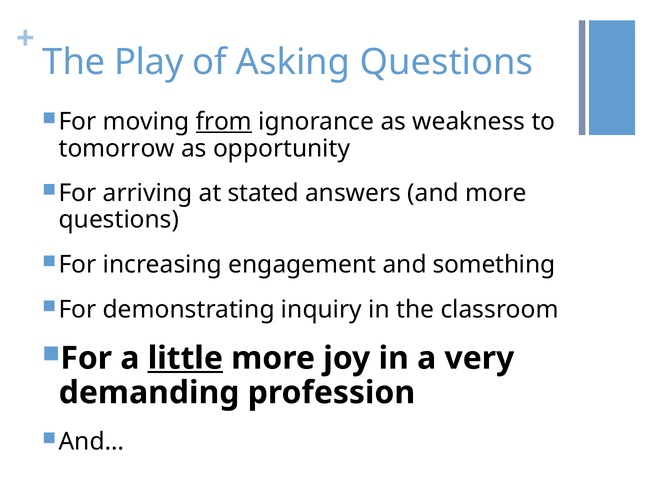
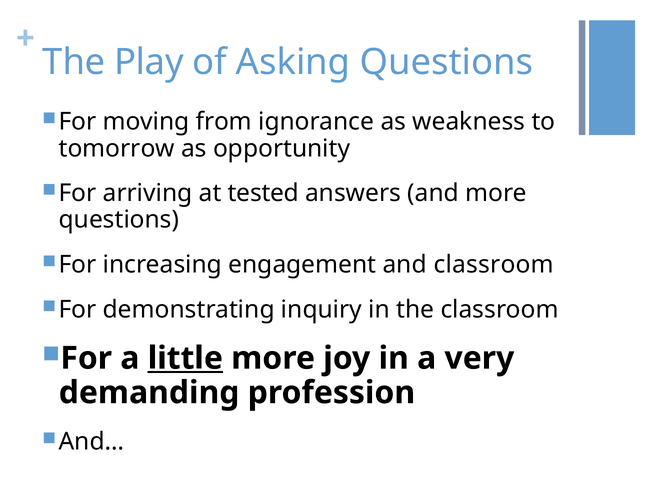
from underline: present -> none (224, 122)
stated: stated -> tested (263, 193)
and something: something -> classroom (494, 265)
